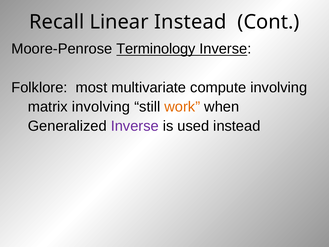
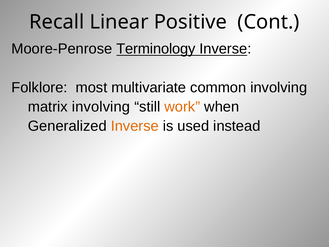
Linear Instead: Instead -> Positive (190, 22)
compute: compute -> common (218, 87)
Inverse colour: purple -> orange (135, 126)
